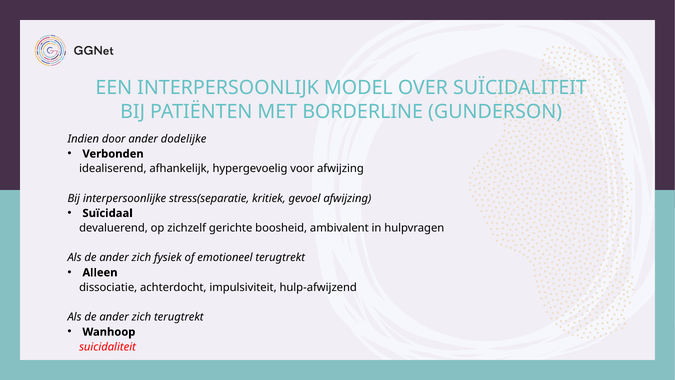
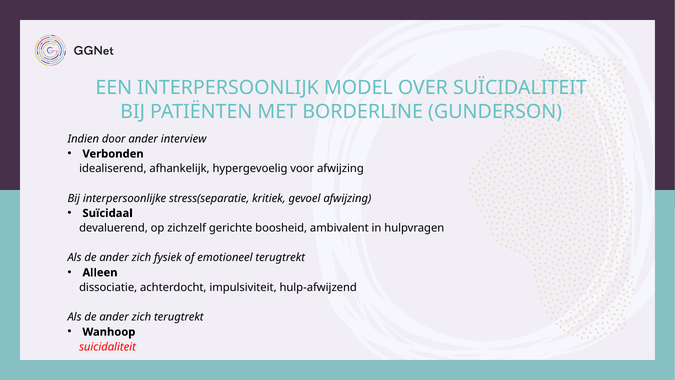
dodelijke: dodelijke -> interview (184, 139)
